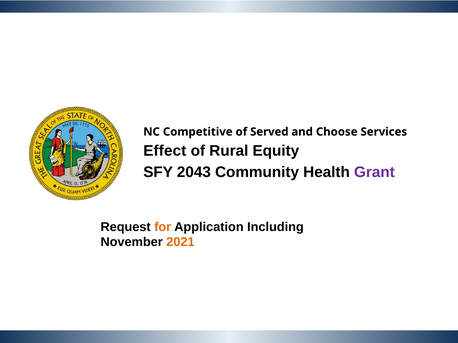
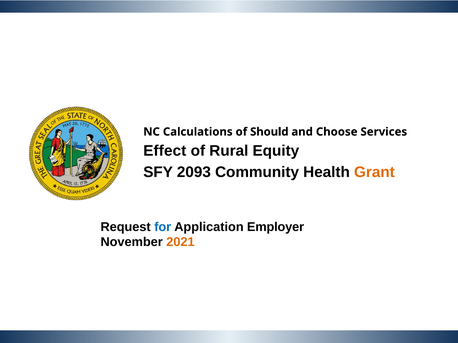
Competitive: Competitive -> Calculations (198, 132)
Served: Served -> Should (269, 132)
2043: 2043 -> 2093 (194, 172)
Grant colour: purple -> orange (374, 172)
for colour: orange -> blue (163, 227)
Including: Including -> Employer (276, 227)
